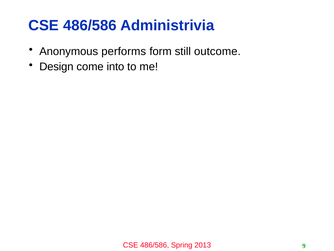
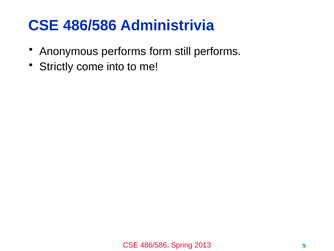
still outcome: outcome -> performs (217, 51)
Design: Design -> Strictly (56, 67)
